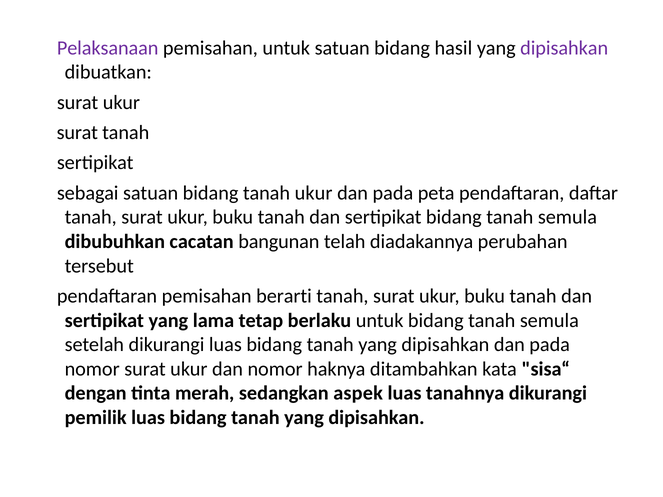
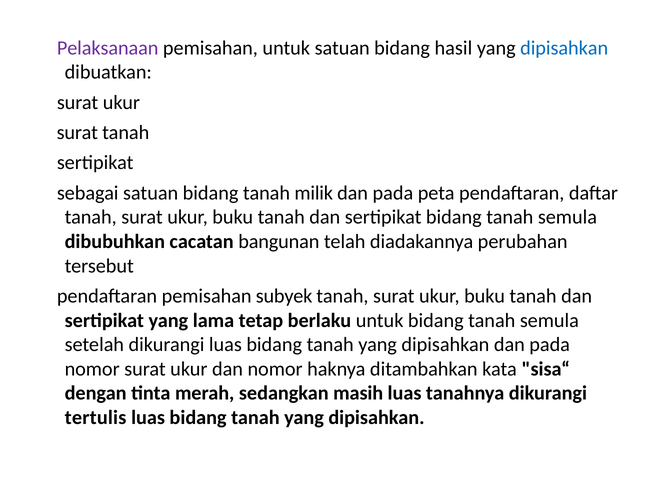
dipisahkan colour: purple -> blue (564, 48)
tanah ukur: ukur -> milik (314, 193)
berarti: berarti -> subyek (284, 296)
aspek: aspek -> masih (358, 393)
pemilik: pemilik -> tertulis (96, 418)
